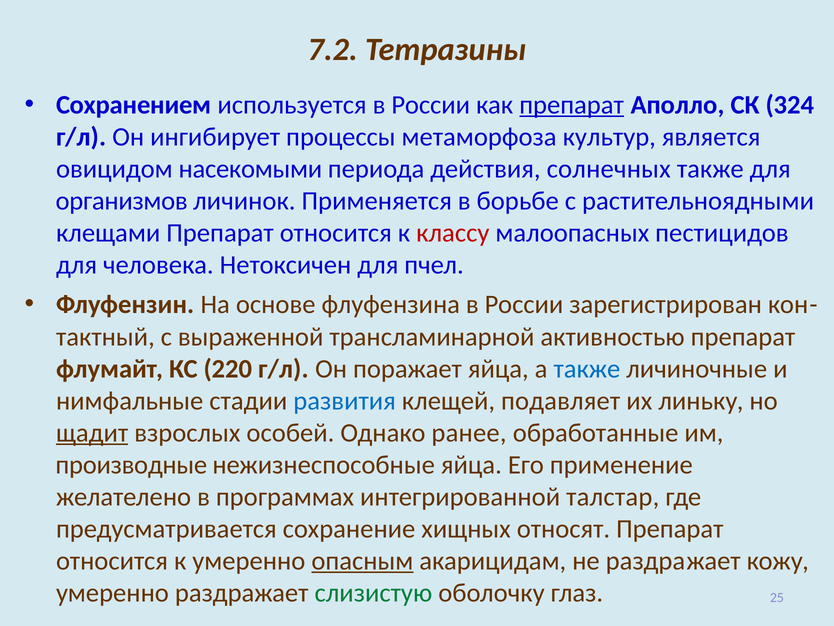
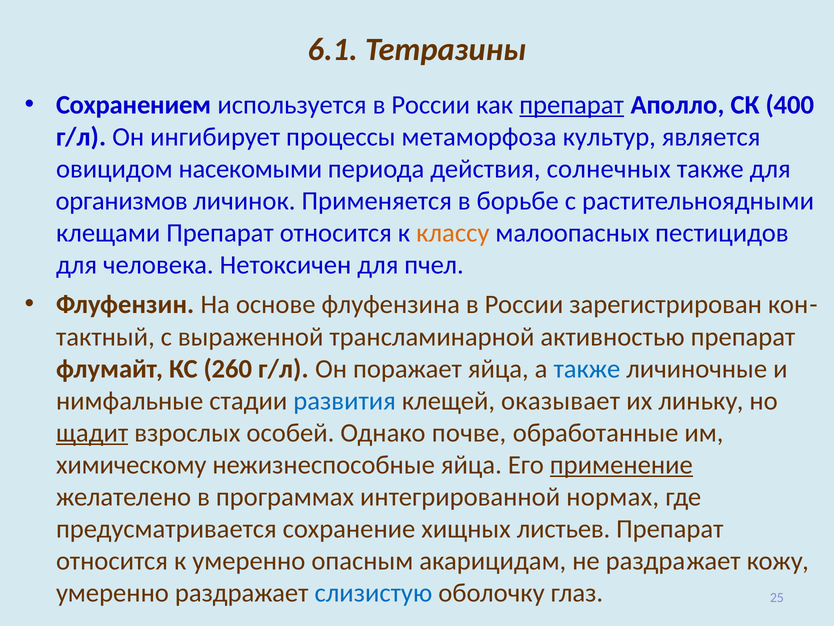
7.2: 7.2 -> 6.1 (333, 50)
324: 324 -> 400 (790, 105)
классу colour: red -> orange (453, 233)
220: 220 -> 260 (228, 369)
подавляет: подавляет -> оказывает (561, 401)
ранее: ранее -> почве (469, 433)
производные: производные -> химическому (131, 464)
применение underline: none -> present (621, 464)
талстар: талстар -> нормах (613, 496)
относят: относят -> листьев (564, 528)
опасным underline: present -> none (362, 560)
слизистую colour: green -> blue (373, 592)
